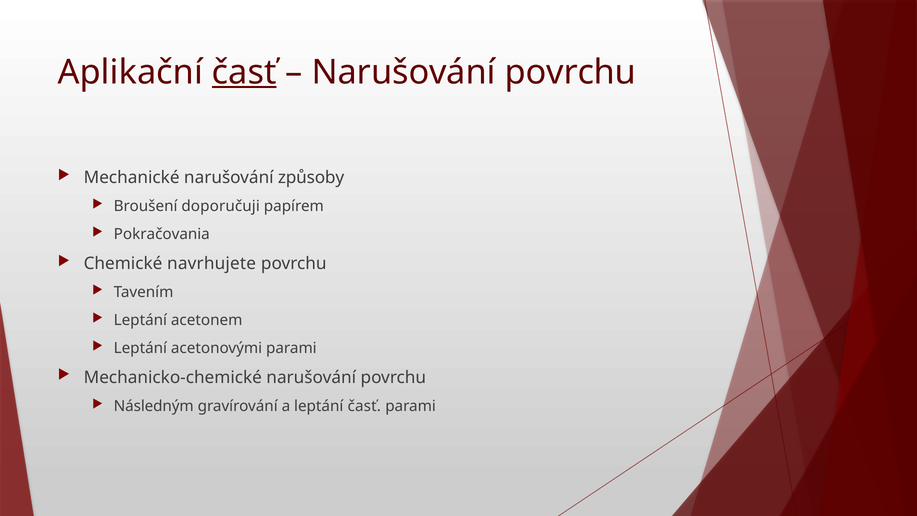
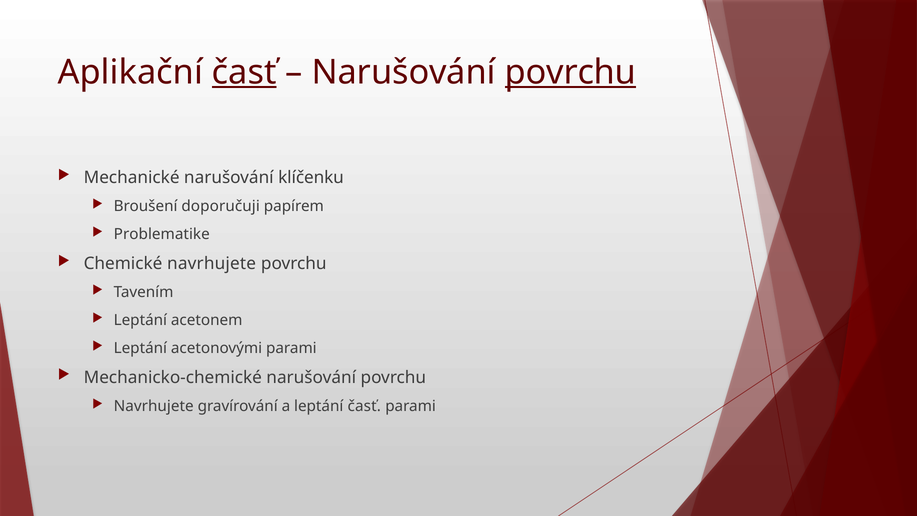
povrchu underline: none -> present (570, 72)
způsoby: způsoby -> klíčenku (311, 177)
Pokračovania: Pokračovania -> Problematike (162, 234)
Následným: Následným -> Navrhujete (154, 406)
